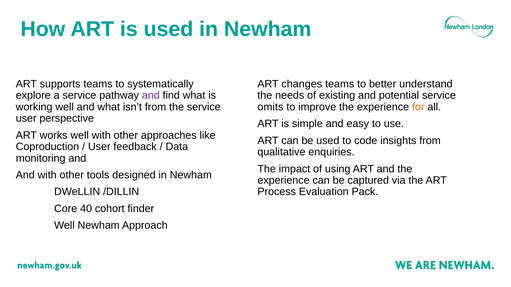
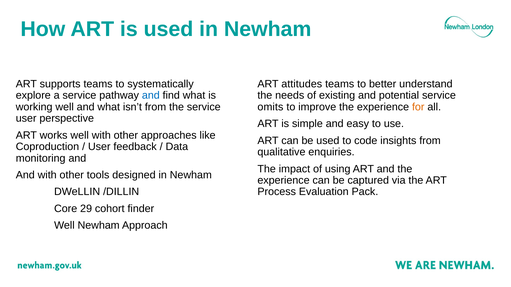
changes: changes -> attitudes (302, 84)
and colour: purple -> blue (151, 96)
40: 40 -> 29 (86, 209)
